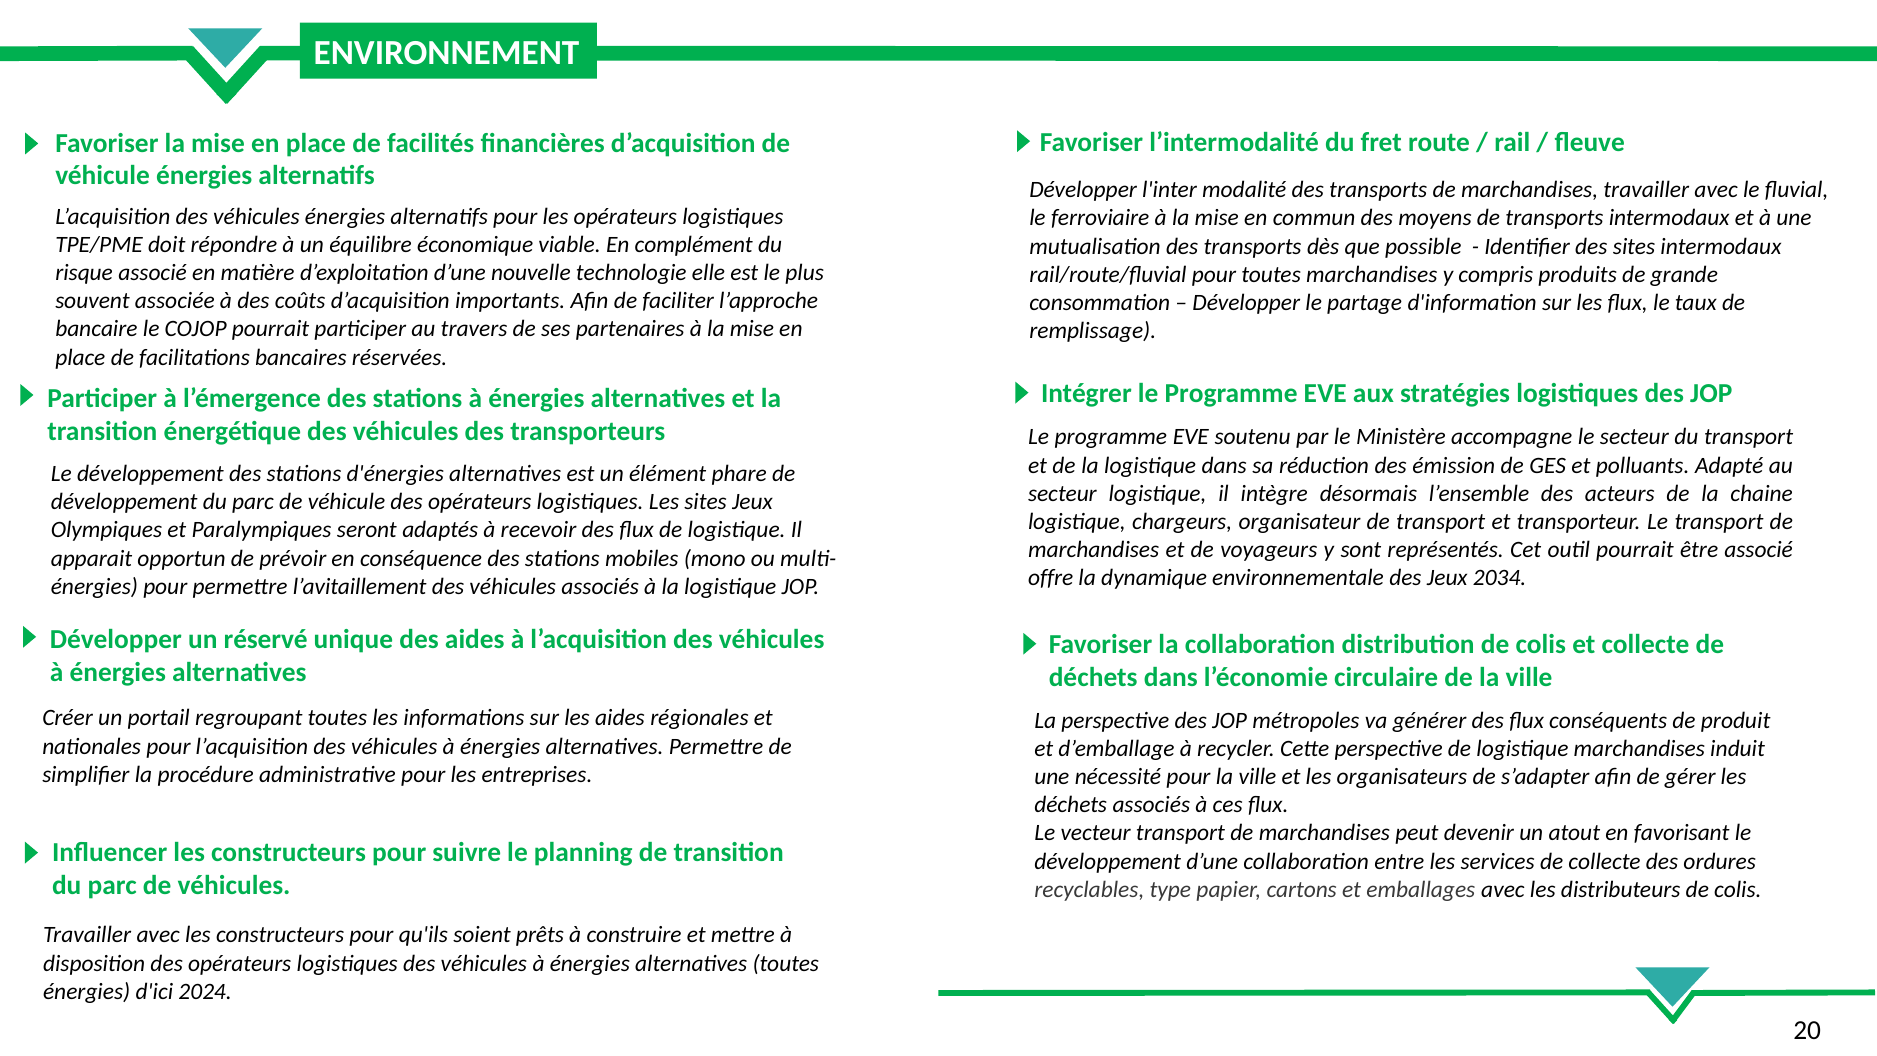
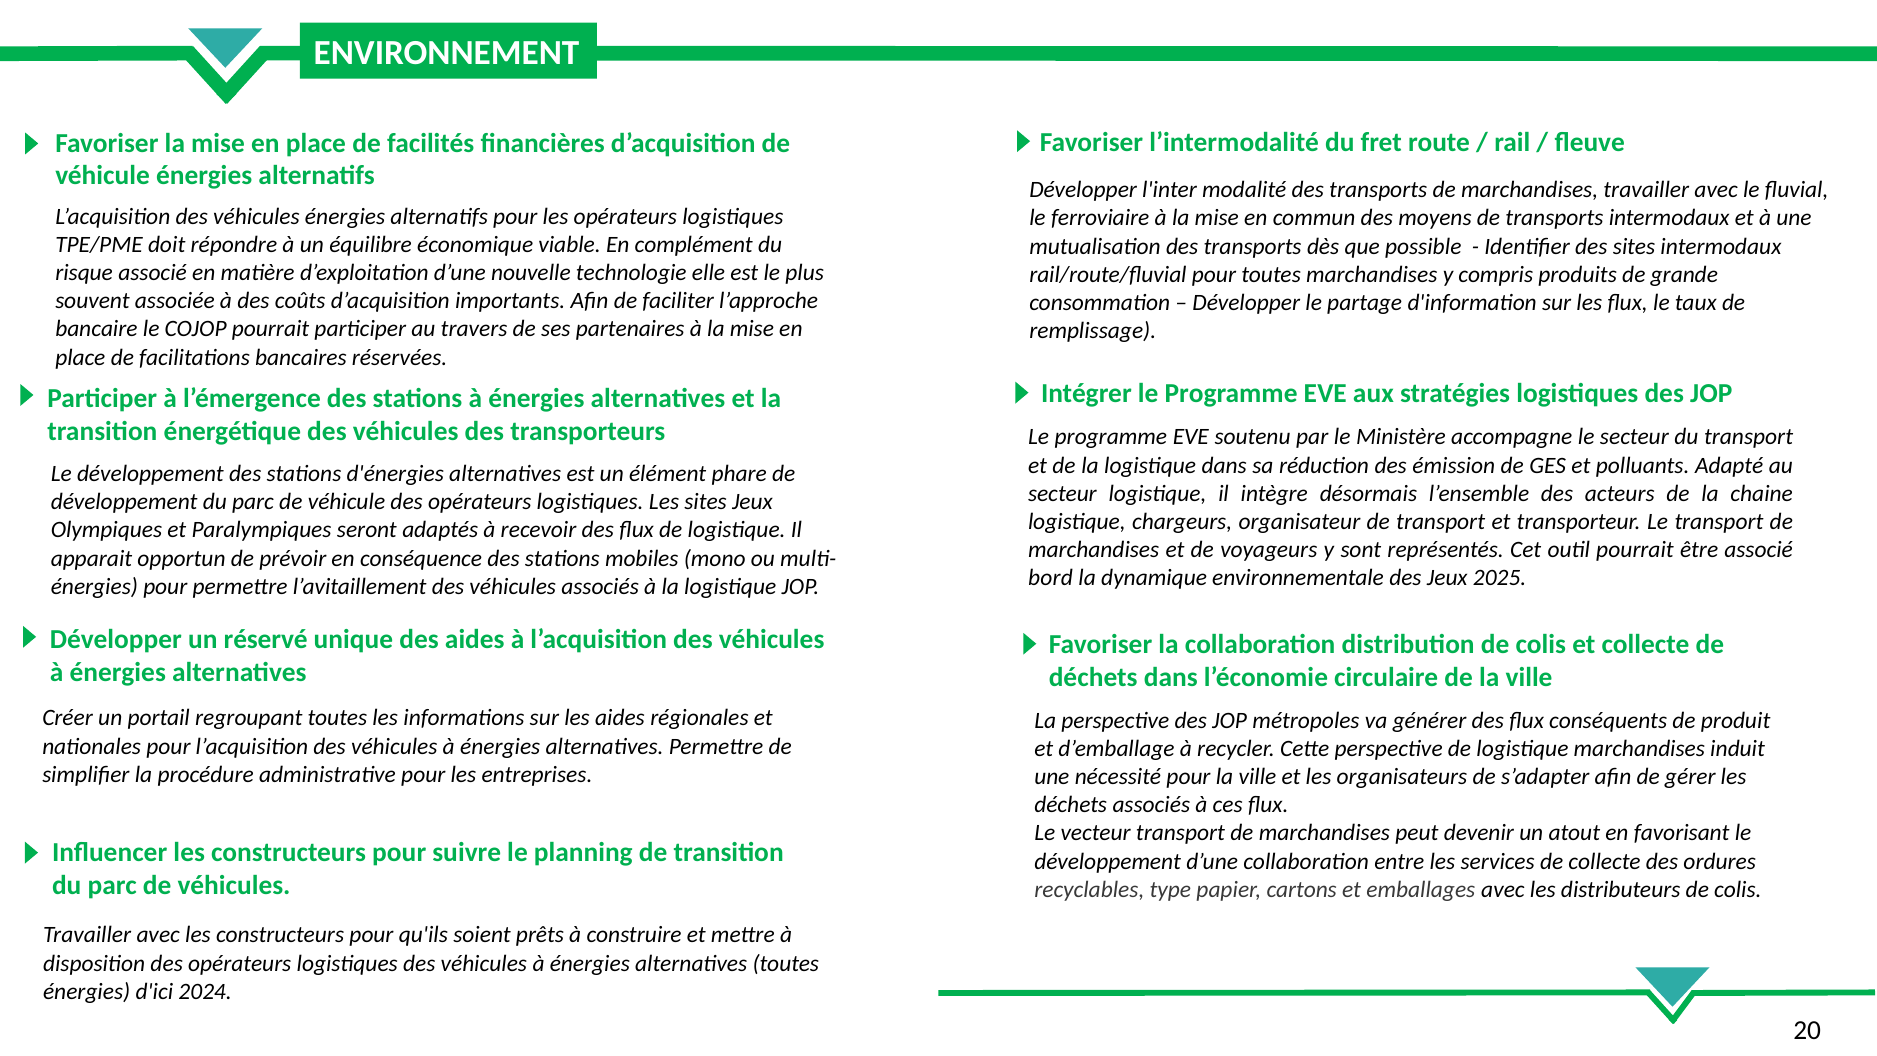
offre: offre -> bord (1051, 578)
2034: 2034 -> 2025 (1500, 578)
